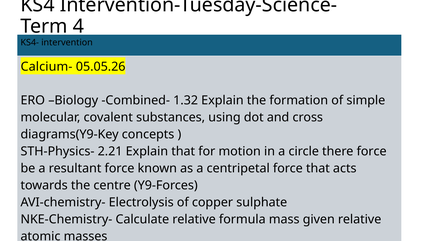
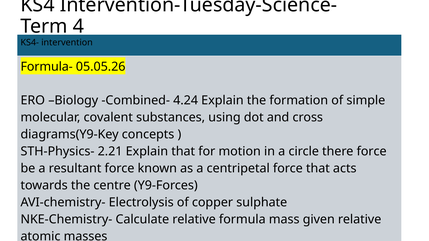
Calcium-: Calcium- -> Formula- (47, 67)
1.32: 1.32 -> 4.24 (186, 101)
